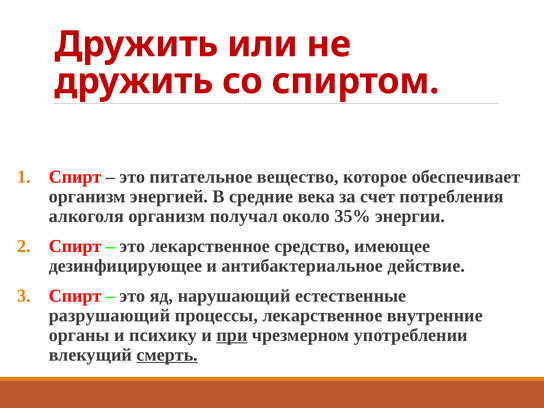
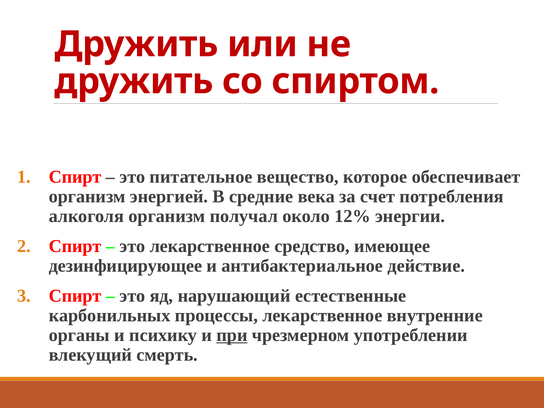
35%: 35% -> 12% (352, 216)
разрушающий: разрушающий -> карбонильных (110, 316)
смерть underline: present -> none (167, 355)
